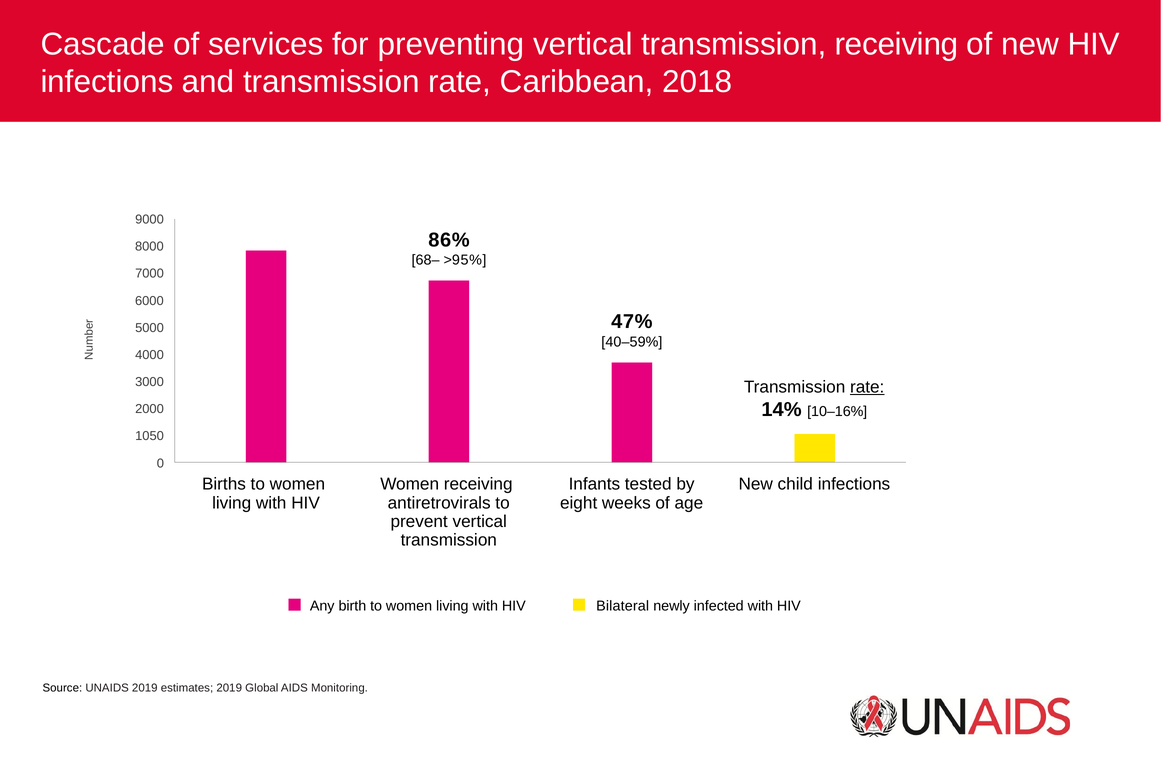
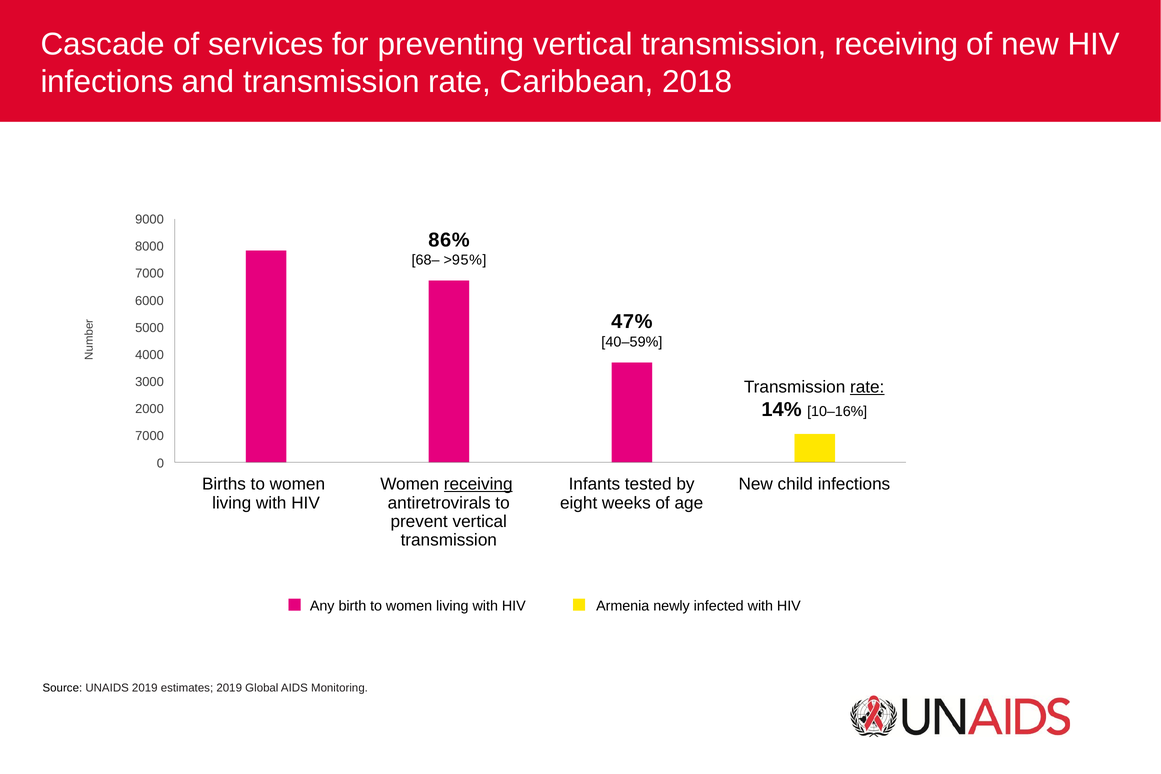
1050: 1050 -> 7000 (150, 436)
receiving underline: none -> present (478, 484)
Bilateral: Bilateral -> Armenia (623, 606)
